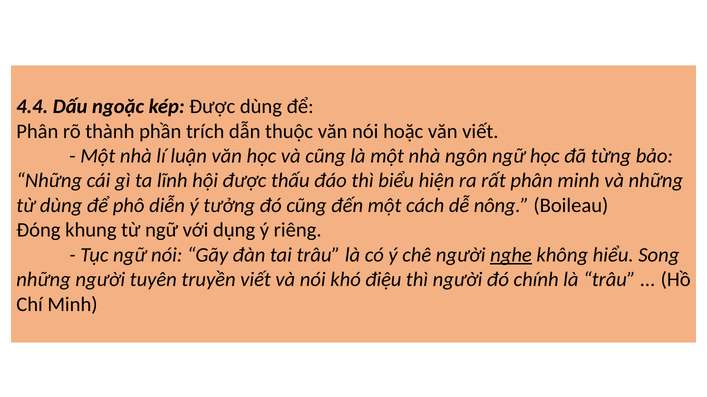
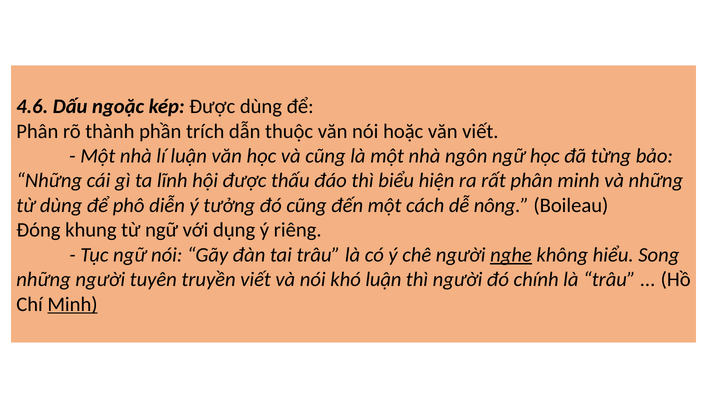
4.4: 4.4 -> 4.6 (32, 107)
khó điệu: điệu -> luận (383, 280)
Minh underline: none -> present (72, 305)
